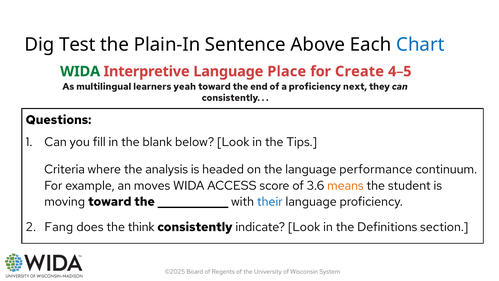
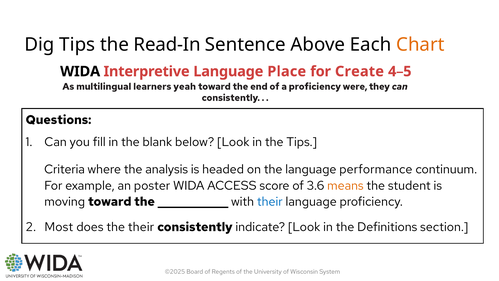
Dig Test: Test -> Tips (77, 45)
Plain-In: Plain-In -> Read-In (167, 45)
Chart colour: blue -> orange (420, 45)
WIDA colour: green -> black (80, 71)
next: next -> were (355, 86)
moves: moves -> poster (152, 185)
Fang: Fang -> Most (59, 227)
the think: think -> their (141, 227)
